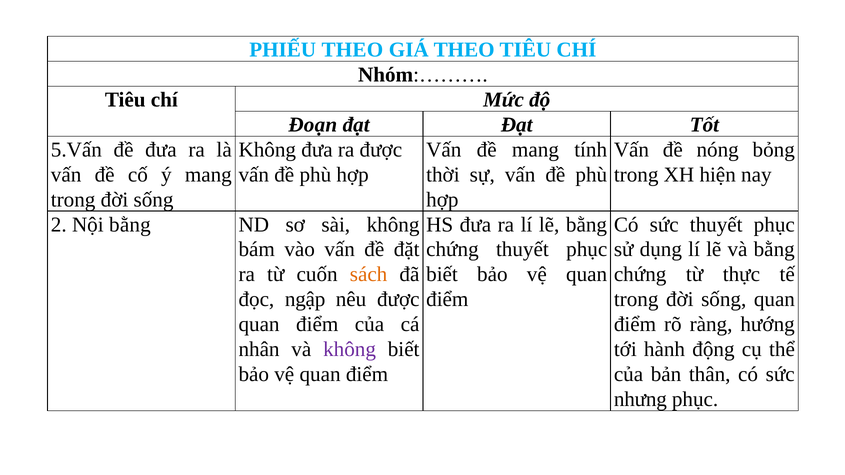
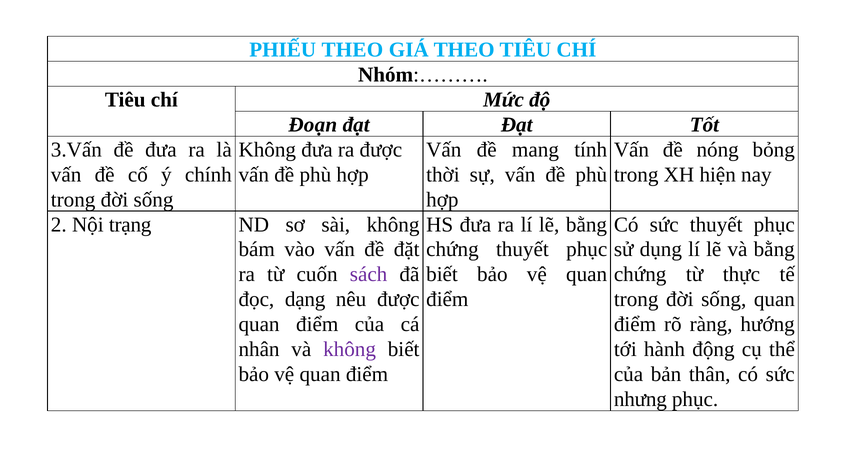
5.Vấn: 5.Vấn -> 3.Vấn (76, 150)
ý mang: mang -> chính (208, 175)
Nội bằng: bằng -> trạng (130, 225)
sách colour: orange -> purple (369, 275)
ngập: ngập -> dạng (305, 300)
